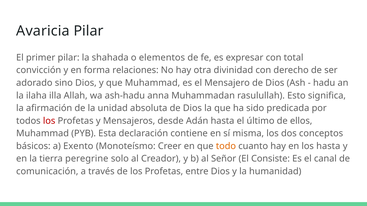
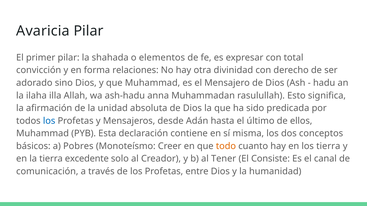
los colour: red -> blue (49, 121)
Exento: Exento -> Pobres (78, 146)
los hasta: hasta -> tierra (328, 146)
peregrine: peregrine -> excedente (87, 159)
Señor: Señor -> Tener (224, 159)
